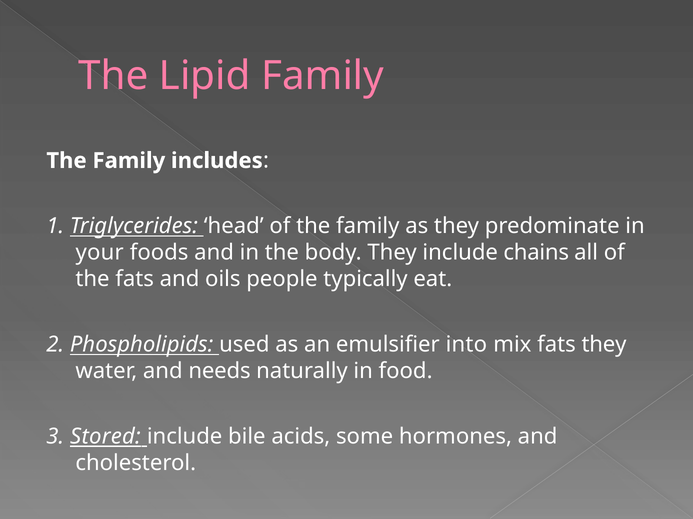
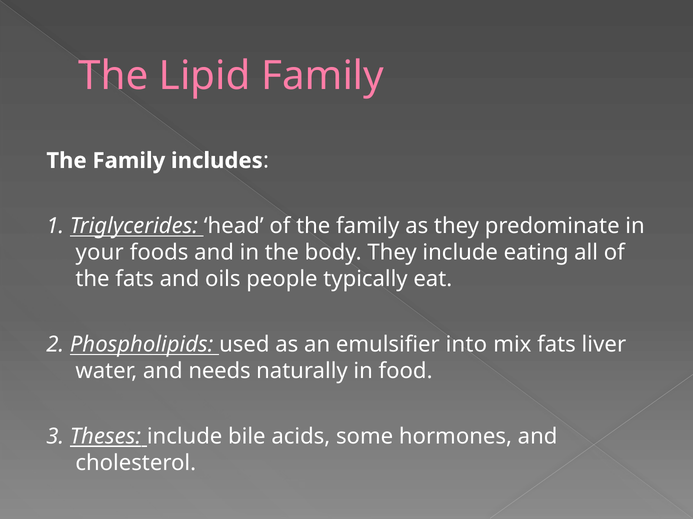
chains: chains -> eating (536, 253)
fats they: they -> liver (604, 345)
Stored: Stored -> Theses (106, 437)
